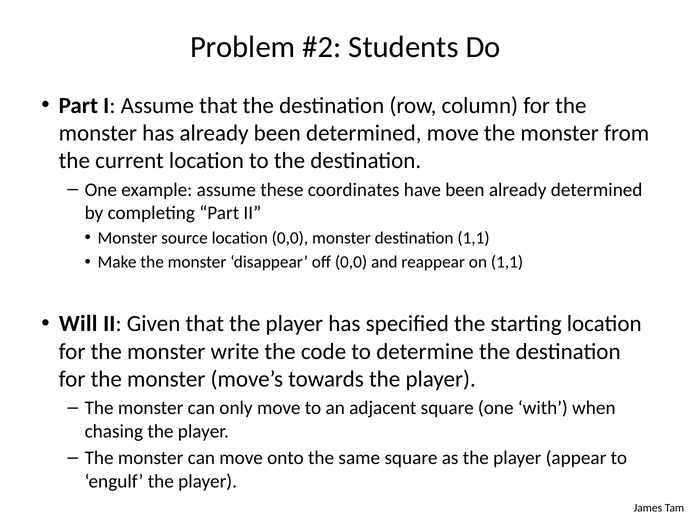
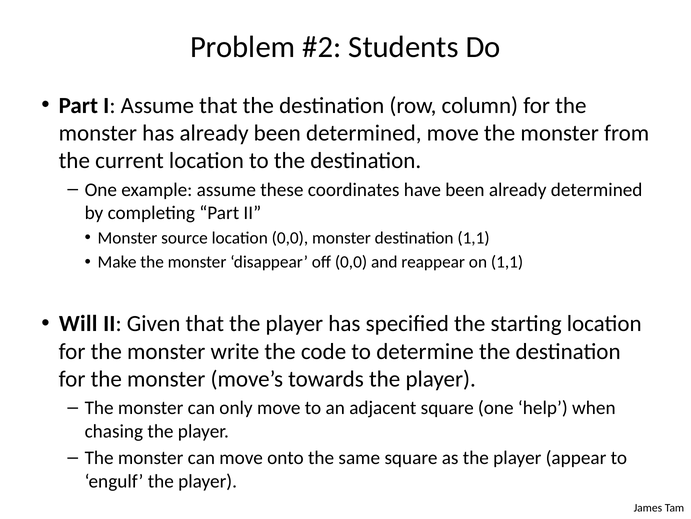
with: with -> help (543, 407)
